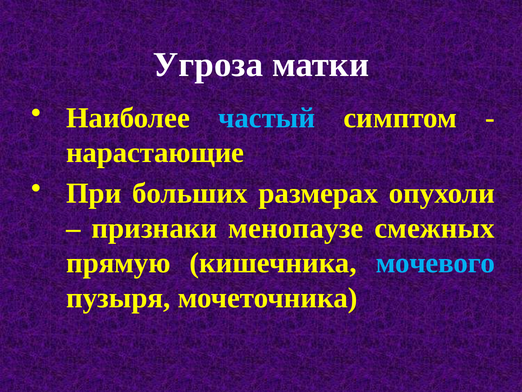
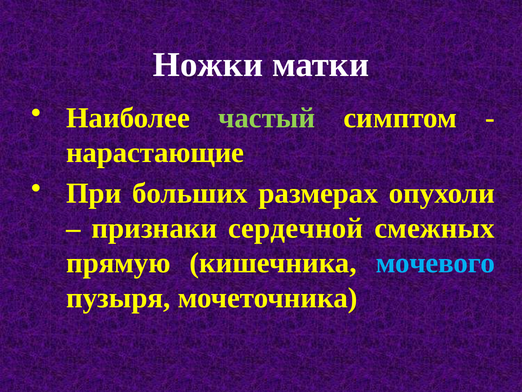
Угроза: Угроза -> Ножки (208, 65)
частый colour: light blue -> light green (267, 118)
менопаузе: менопаузе -> сердечной (296, 228)
